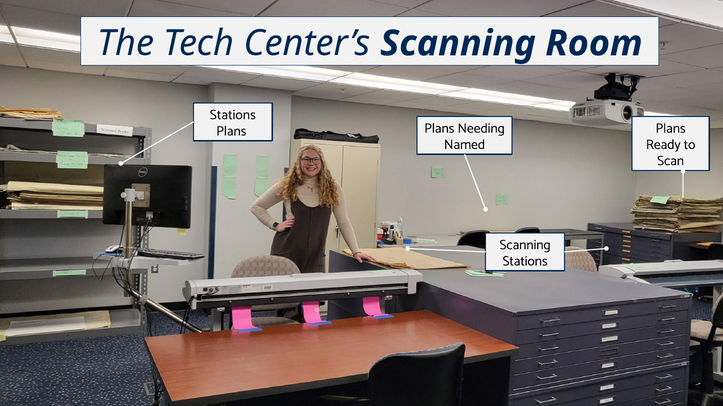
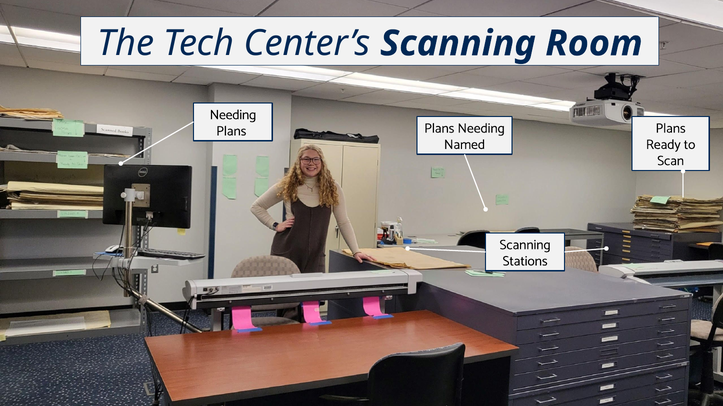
Stations: Stations -> Needing (233, 115)
